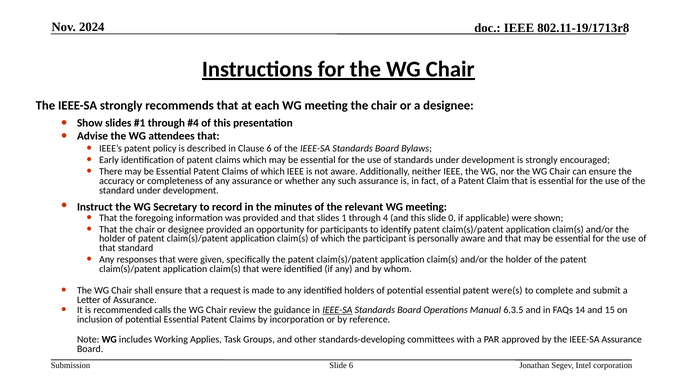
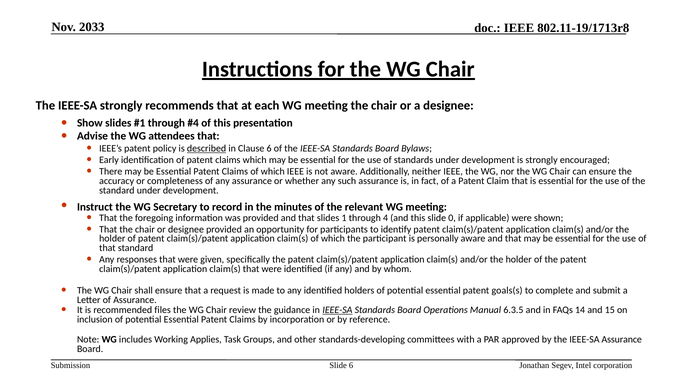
2024: 2024 -> 2033 (92, 27)
described underline: none -> present (207, 148)
were(s: were(s -> goals(s (507, 290)
calls: calls -> files (163, 310)
